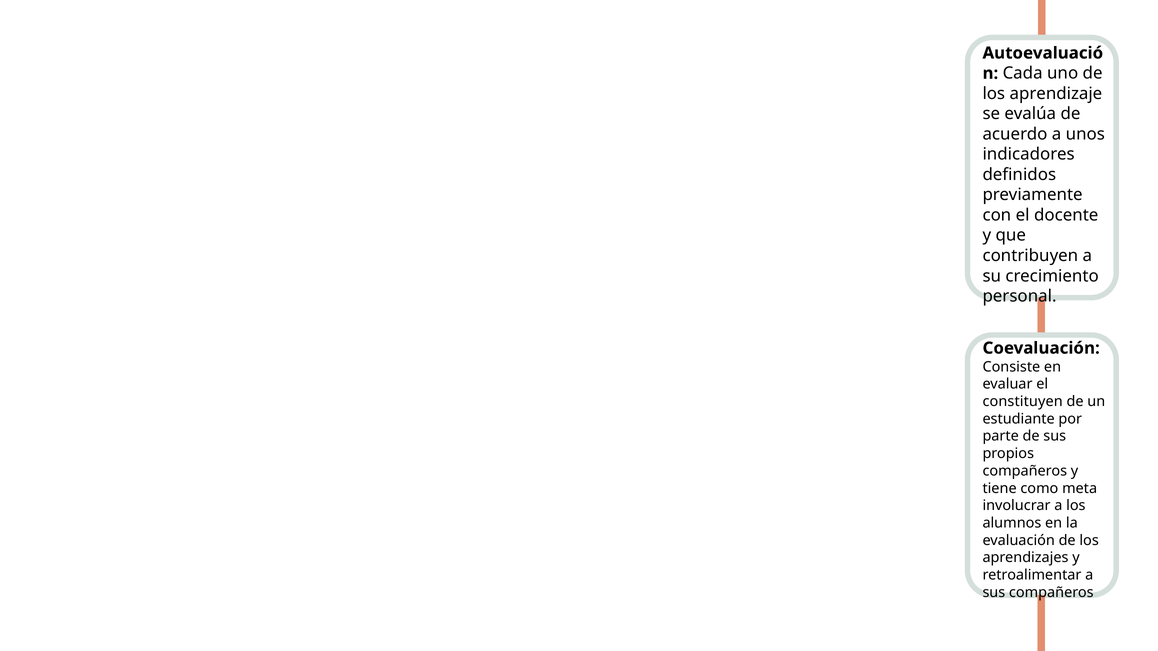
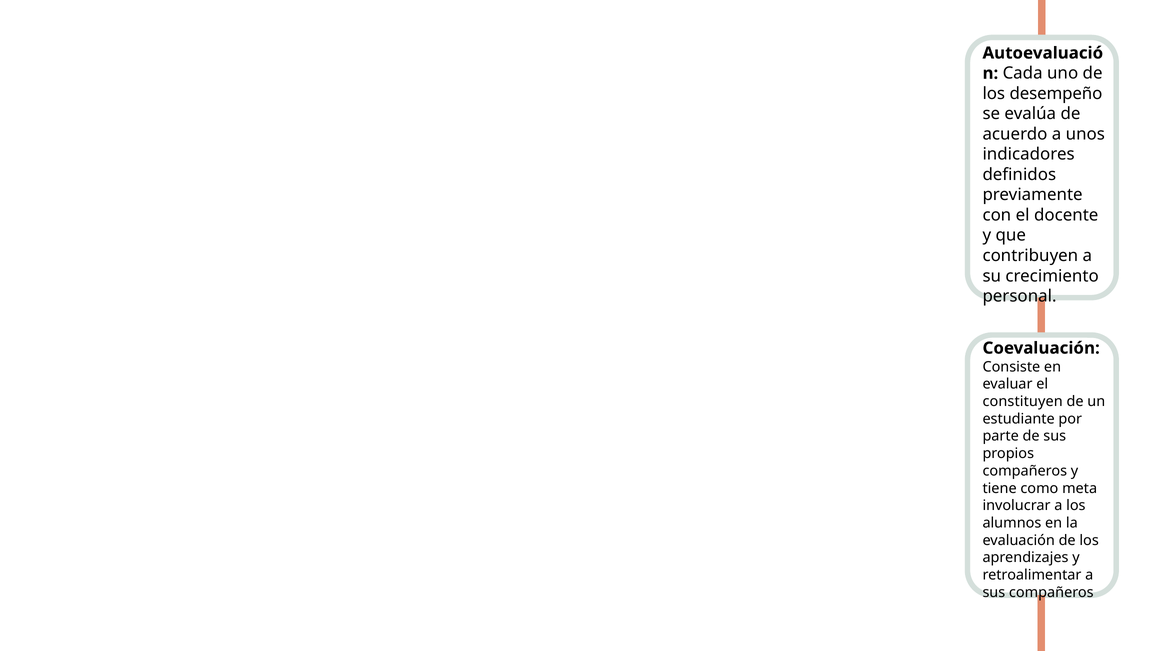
aprendizaje: aprendizaje -> desempeño (1056, 94)
